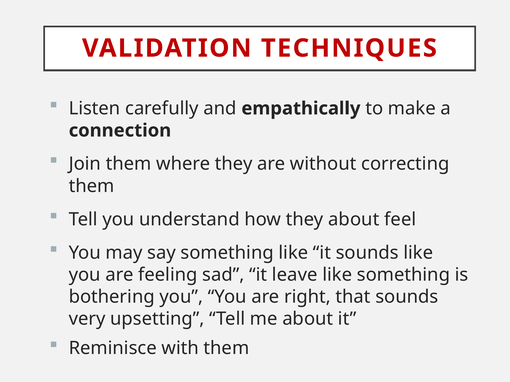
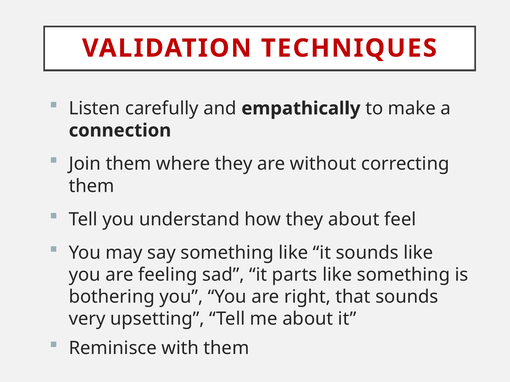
leave: leave -> parts (295, 275)
